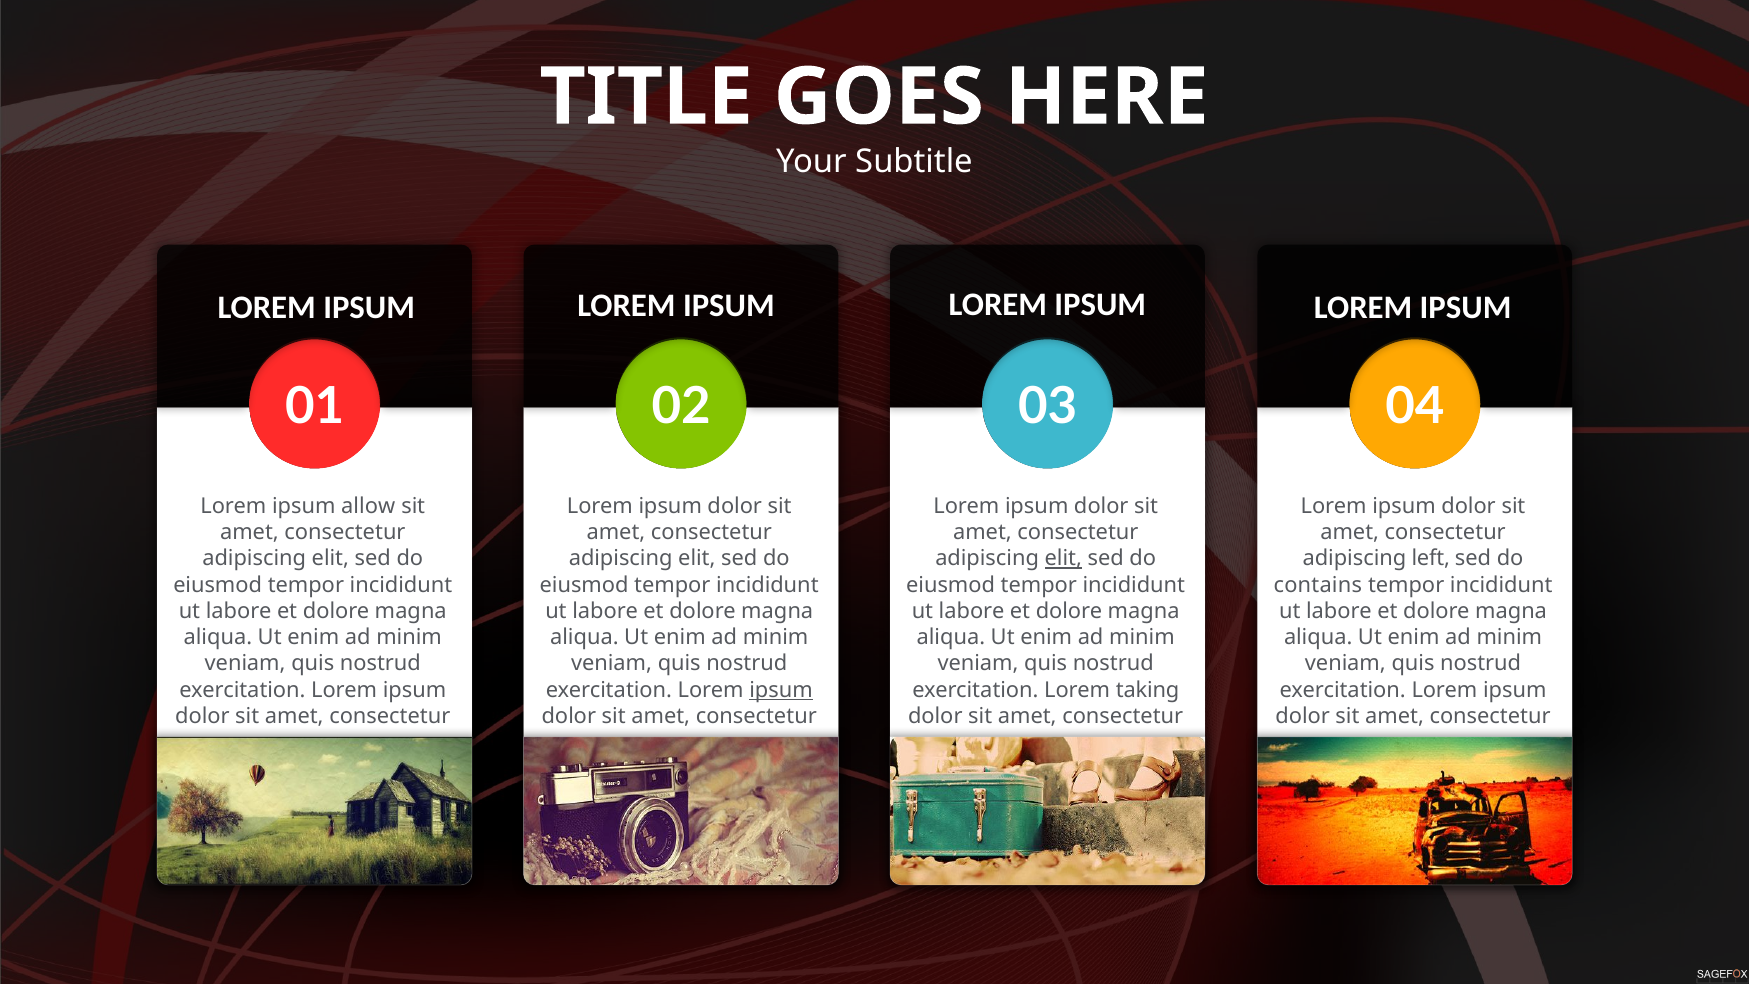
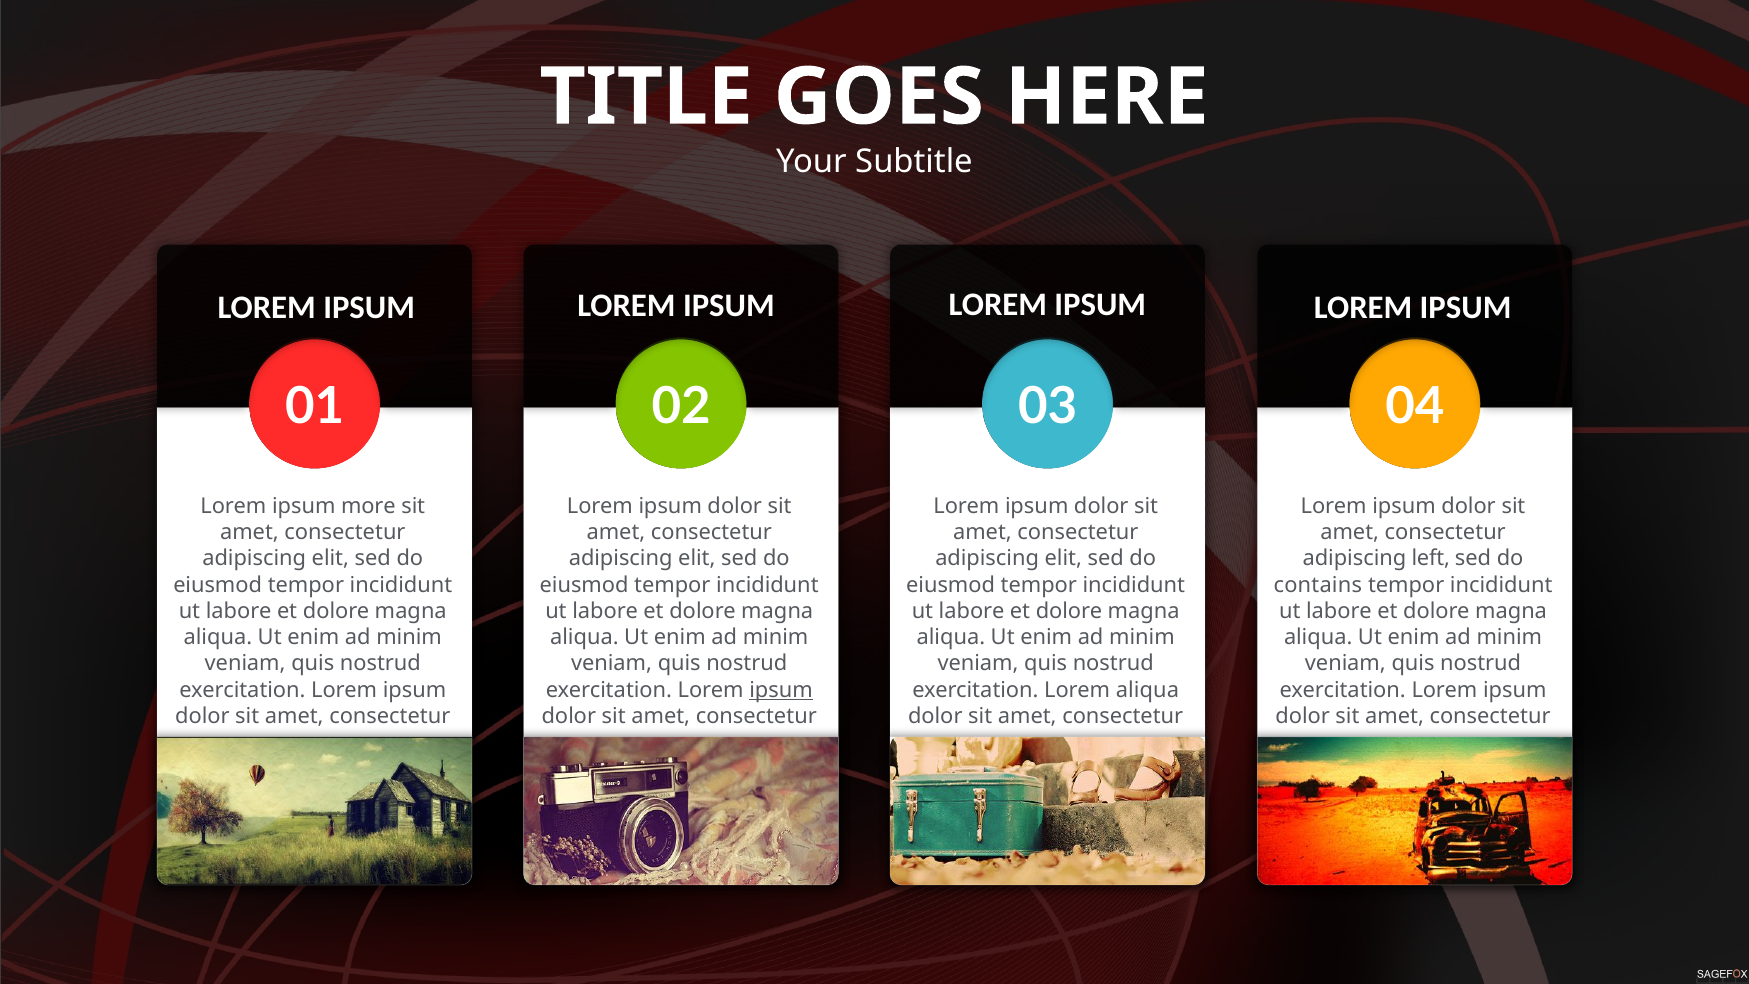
allow: allow -> more (368, 506)
elit underline: present -> none (1063, 559)
Lorem taking: taking -> aliqua (1147, 690)
